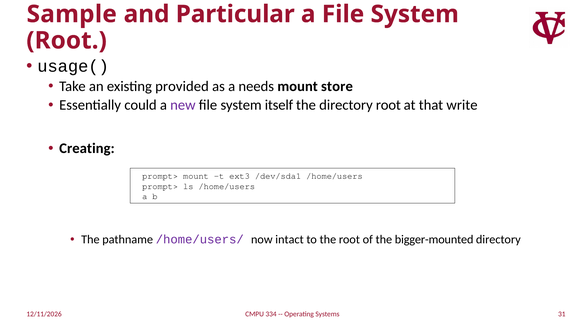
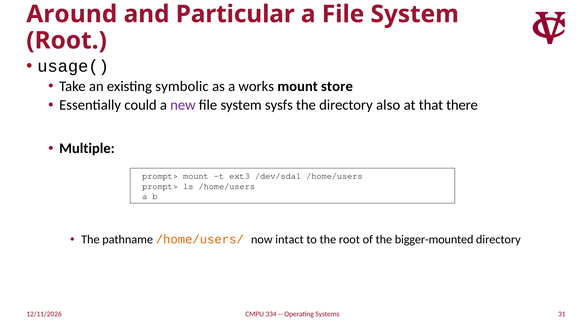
Sample: Sample -> Around (72, 14)
provided: provided -> symbolic (182, 86)
needs: needs -> works (256, 86)
itself: itself -> sysfs (279, 105)
directory root: root -> also (388, 105)
write: write -> there (462, 105)
Creating: Creating -> Multiple (87, 149)
/home/users/ colour: purple -> orange (200, 240)
